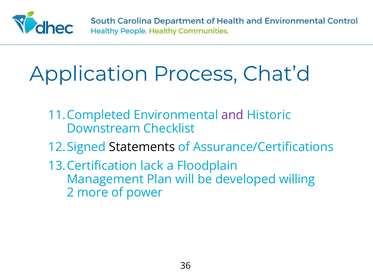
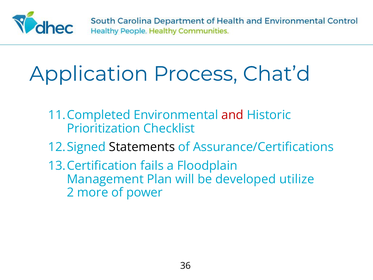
and colour: purple -> red (233, 115)
Downstream: Downstream -> Prioritization (104, 128)
lack: lack -> fails (152, 166)
willing: willing -> utilize (297, 179)
